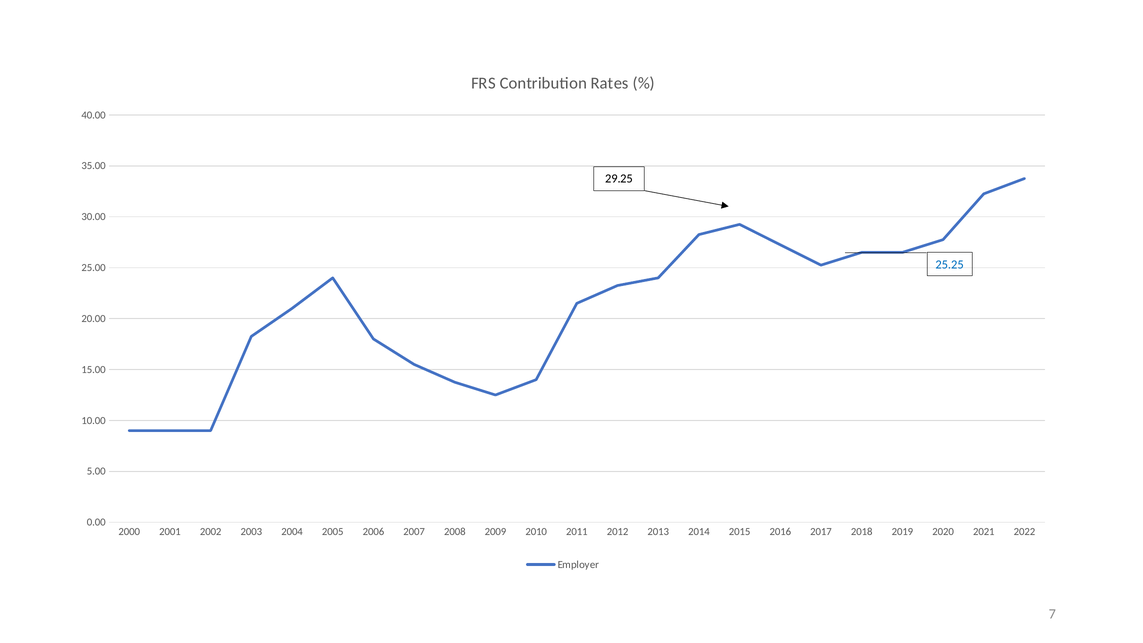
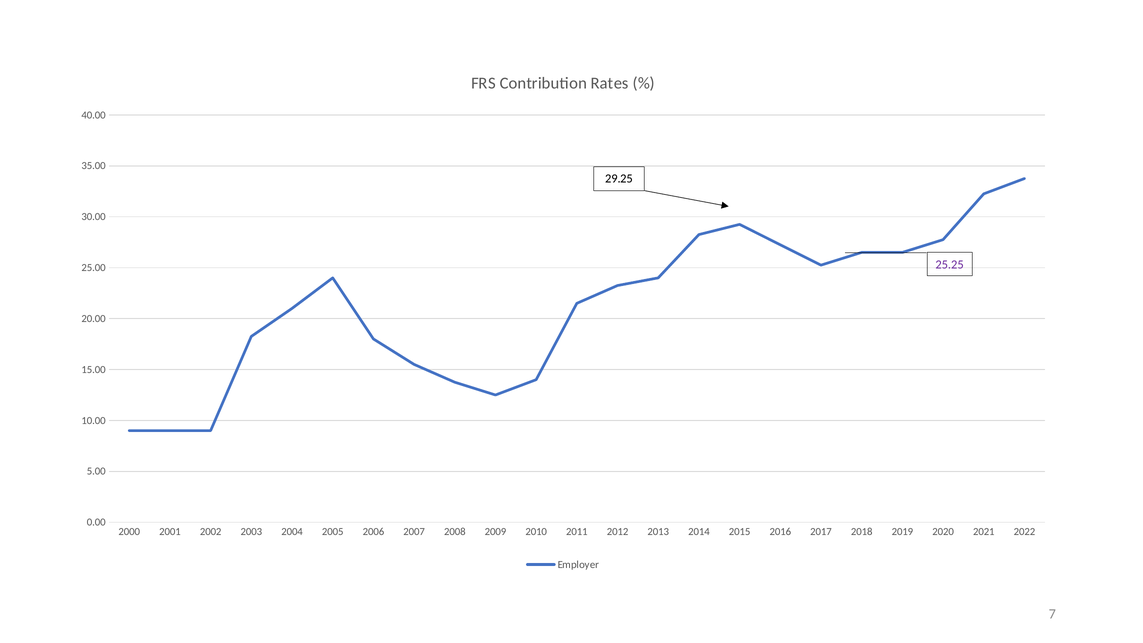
25.25 colour: blue -> purple (950, 265)
